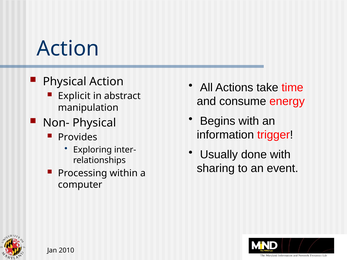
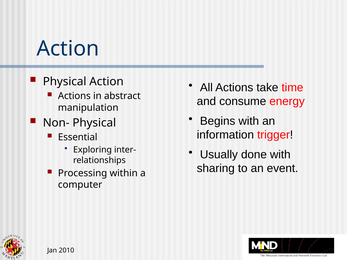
Explicit: Explicit -> Actions (74, 96)
Provides: Provides -> Essential (78, 137)
